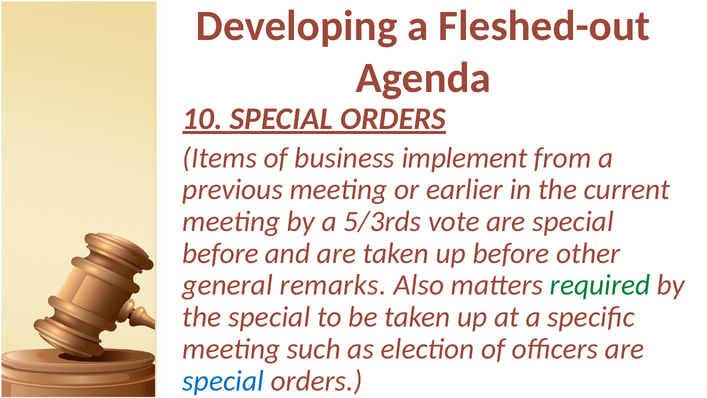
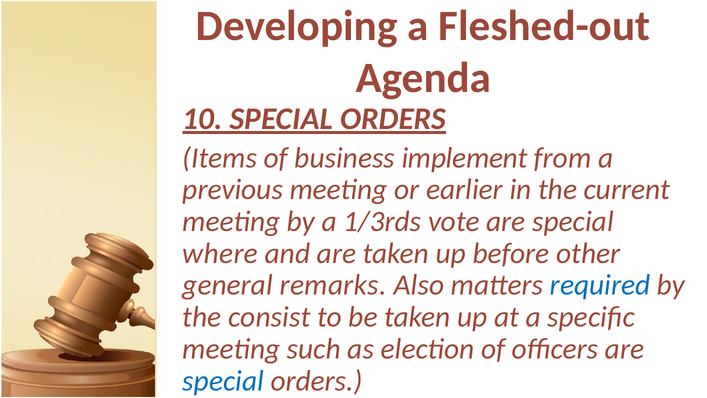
5/3rds: 5/3rds -> 1/3rds (382, 221)
before: before -> where (220, 253)
required colour: green -> blue (600, 285)
the special: special -> consist (269, 317)
